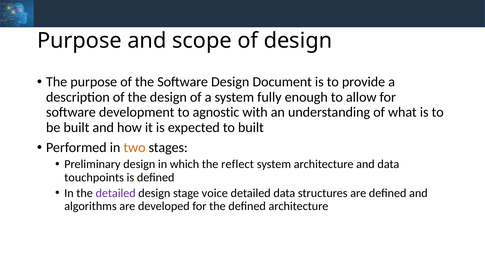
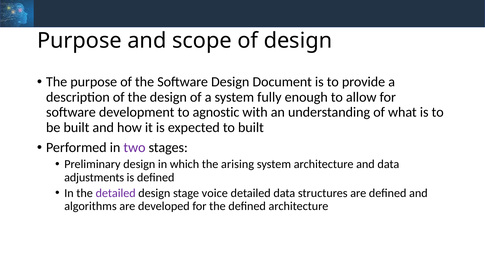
two colour: orange -> purple (134, 148)
reflect: reflect -> arising (238, 164)
touchpoints: touchpoints -> adjustments (94, 177)
